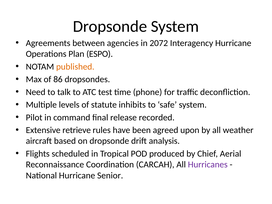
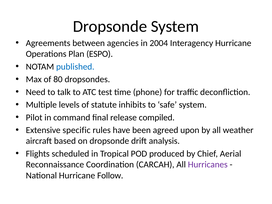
2072: 2072 -> 2004 (159, 43)
published colour: orange -> blue (75, 67)
86: 86 -> 80 (58, 79)
recorded: recorded -> compiled (157, 117)
retrieve: retrieve -> specific (77, 130)
Senior: Senior -> Follow (110, 175)
